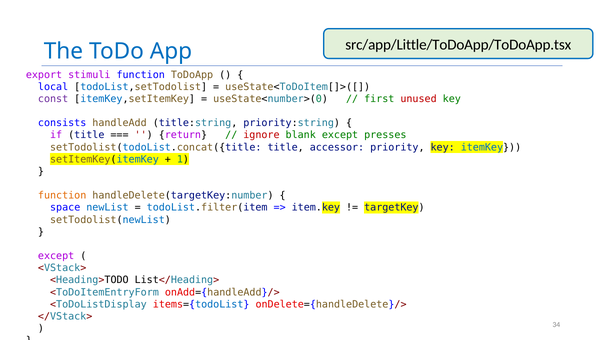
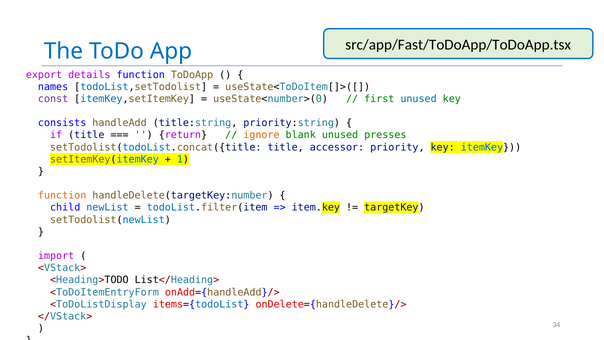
src/app/Little/ToDoApp/ToDoApp.tsx: src/app/Little/ToDoApp/ToDoApp.tsx -> src/app/Fast/ToDoApp/ToDoApp.tsx (458, 45)
stimuli: stimuli -> details (89, 75)
local: local -> names (53, 87)
unused colour: red -> blue (419, 99)
ignore colour: red -> orange (261, 135)
blank except: except -> unused (340, 135)
space: space -> child (65, 207)
except: except -> import (56, 256)
